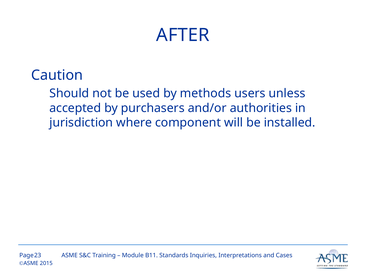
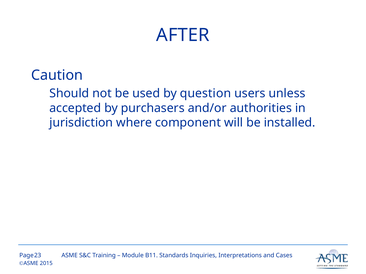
methods: methods -> question (206, 94)
